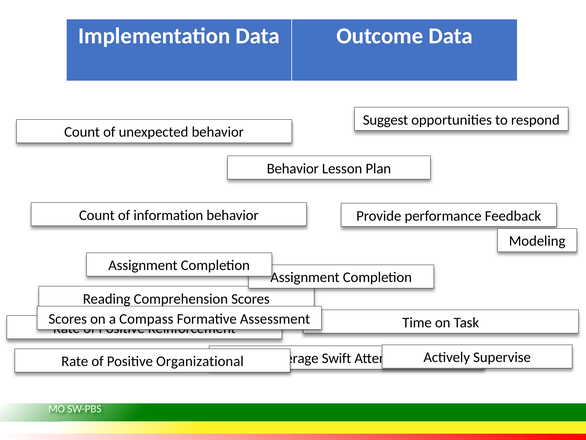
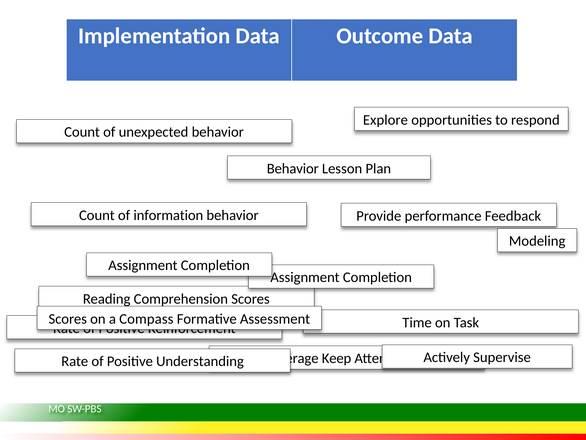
Suggest: Suggest -> Explore (385, 120)
Swift: Swift -> Keep (337, 358)
Organizational: Organizational -> Understanding (200, 361)
